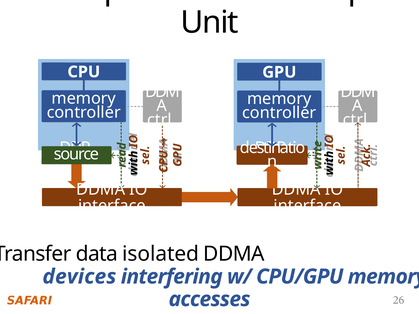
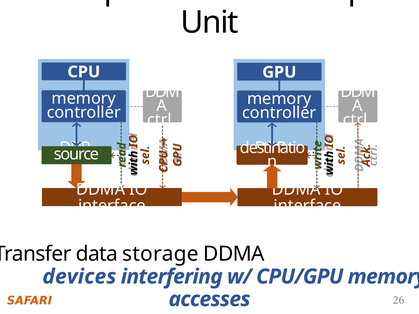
isolated: isolated -> storage (161, 254)
